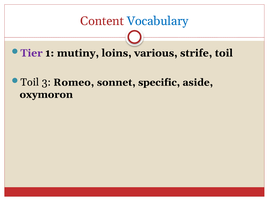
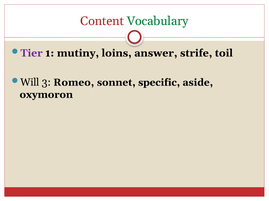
Vocabulary colour: blue -> green (158, 21)
various: various -> answer (156, 53)
Toil: Toil -> Will (30, 83)
